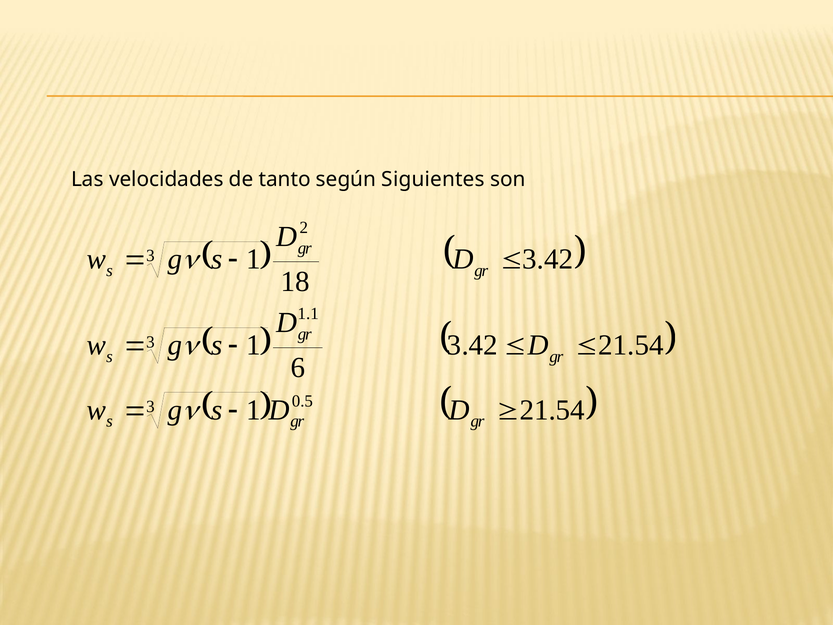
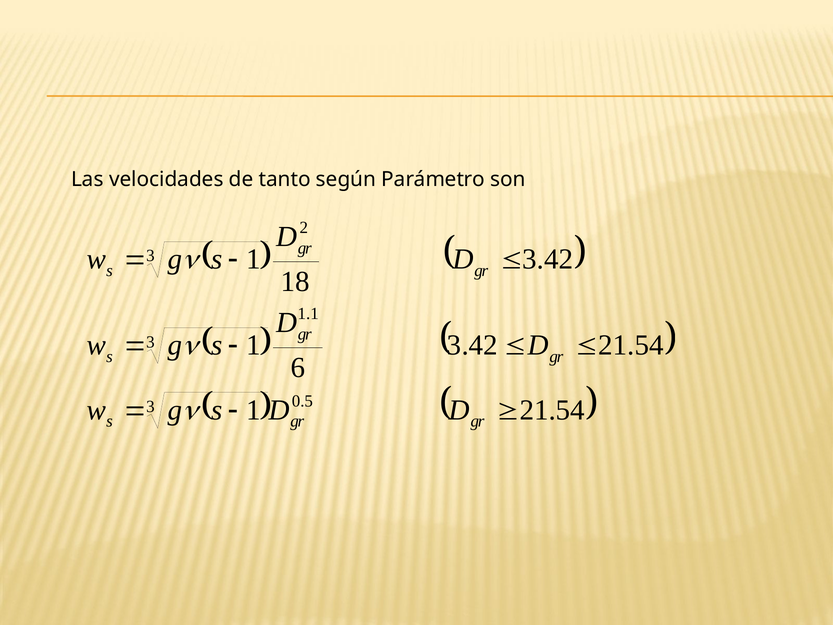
Siguientes: Siguientes -> Parámetro (433, 180)
